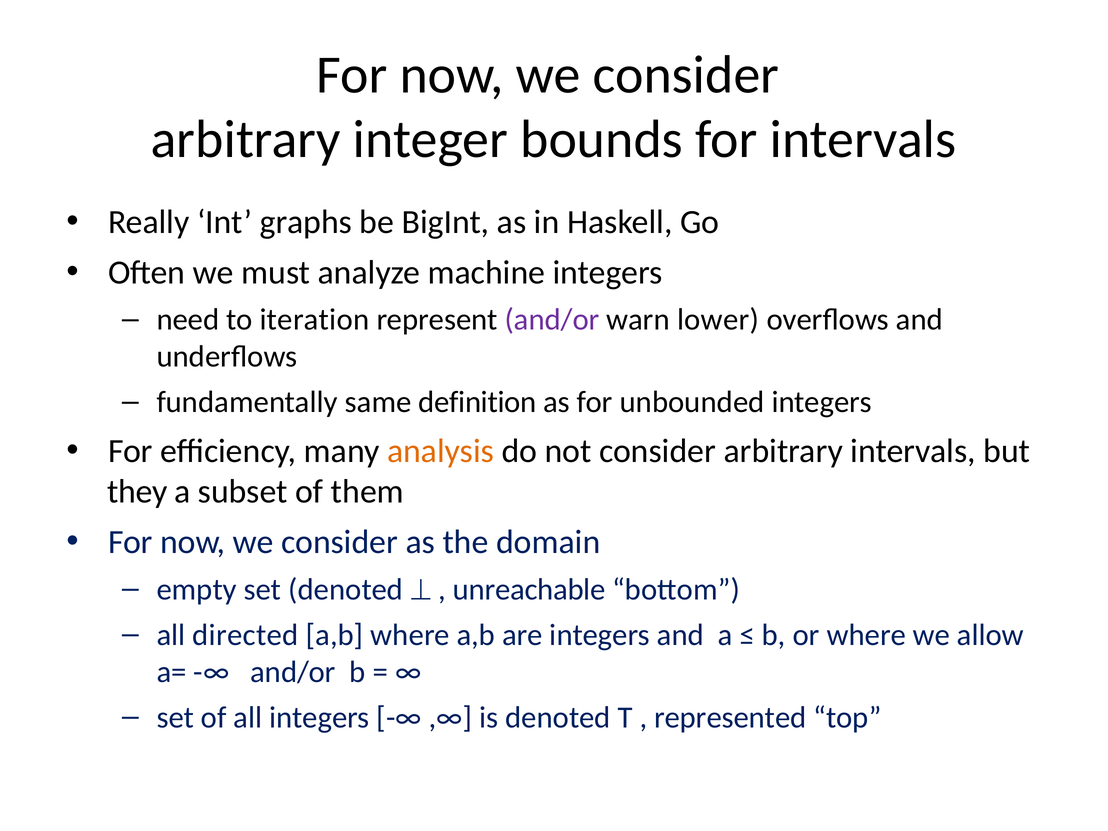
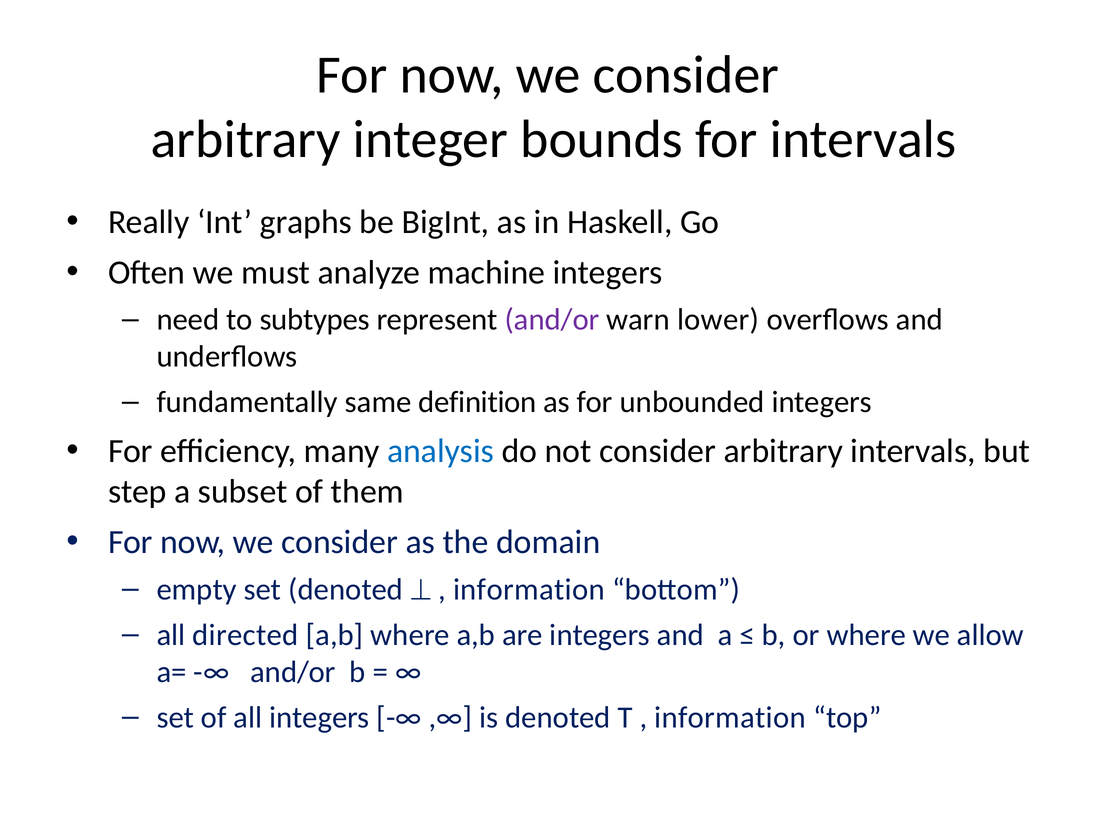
iteration: iteration -> subtypes (315, 320)
analysis colour: orange -> blue (441, 451)
they: they -> step (137, 492)
unreachable: unreachable -> information (529, 589)
represented: represented -> information (730, 718)
